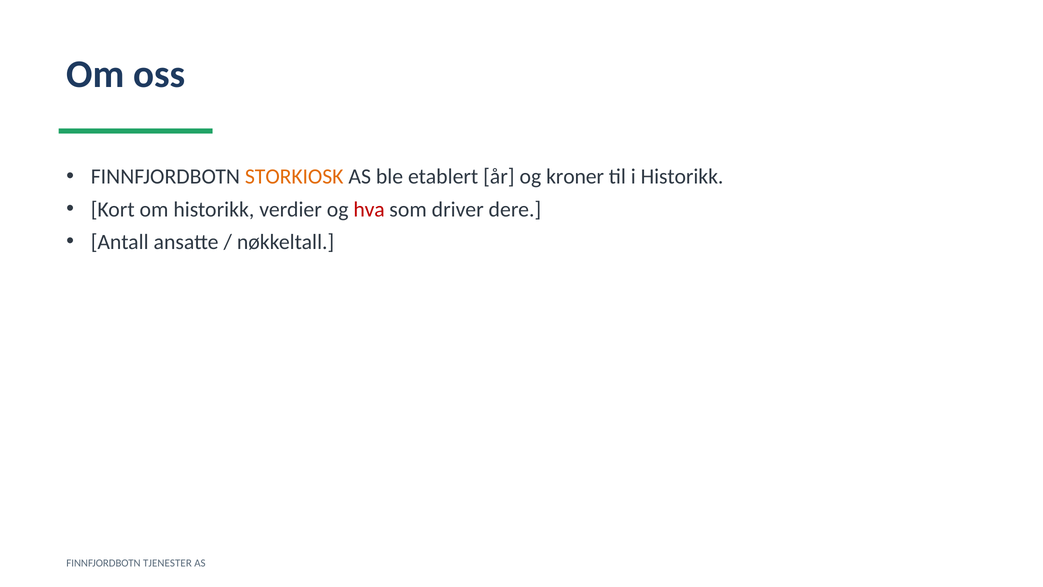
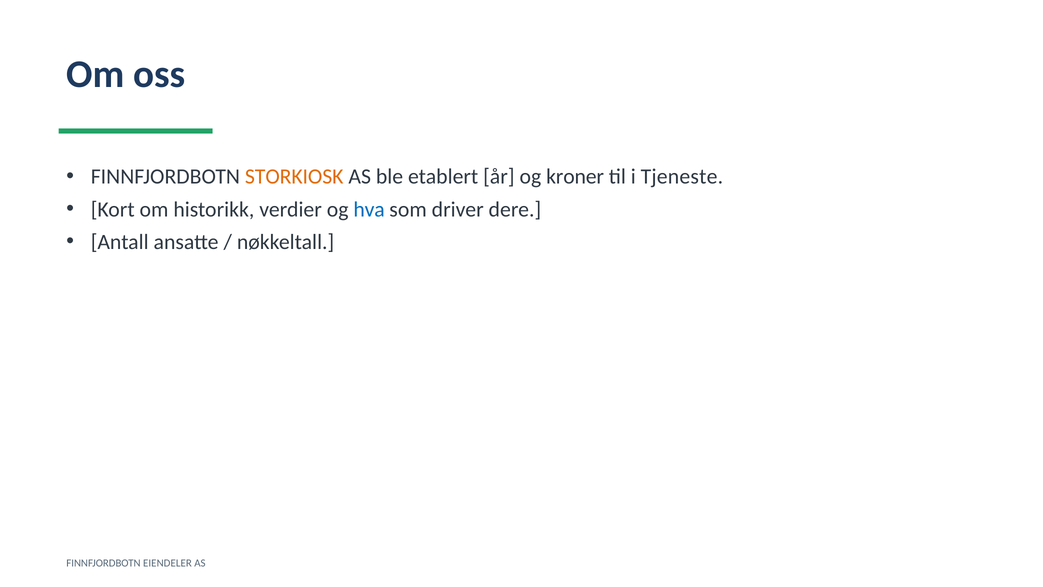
i Historikk: Historikk -> Tjeneste (682, 177)
hva colour: red -> blue (369, 209)
TJENESTER: TJENESTER -> EIENDELER (167, 563)
